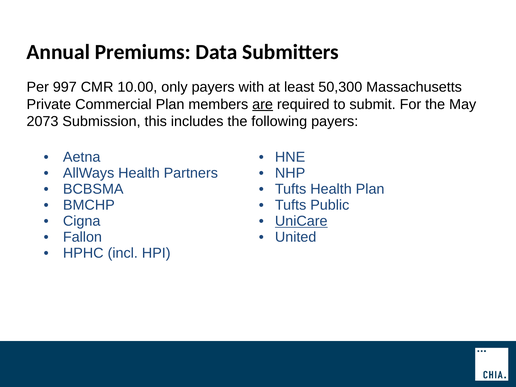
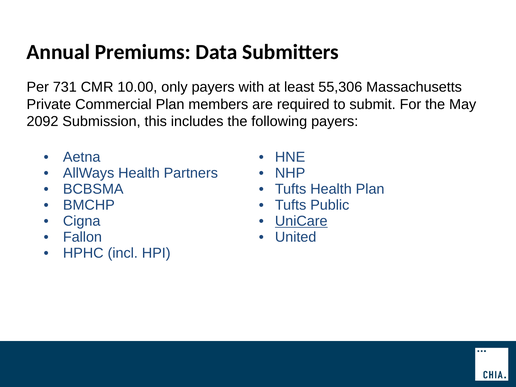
997: 997 -> 731 (65, 87)
50,300: 50,300 -> 55,306 (340, 87)
are underline: present -> none (263, 104)
2073: 2073 -> 2092 (42, 122)
